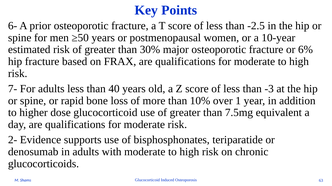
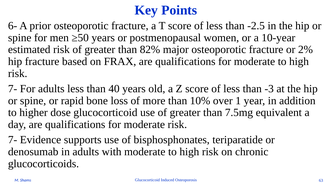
30%: 30% -> 82% (150, 50)
6%: 6% -> 2% (305, 50)
2-: 2- -> 7- (13, 140)
